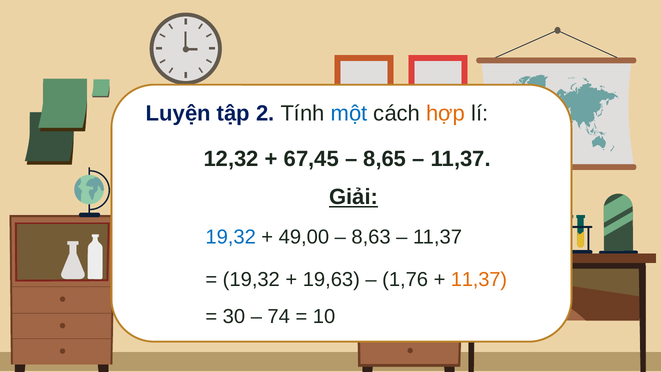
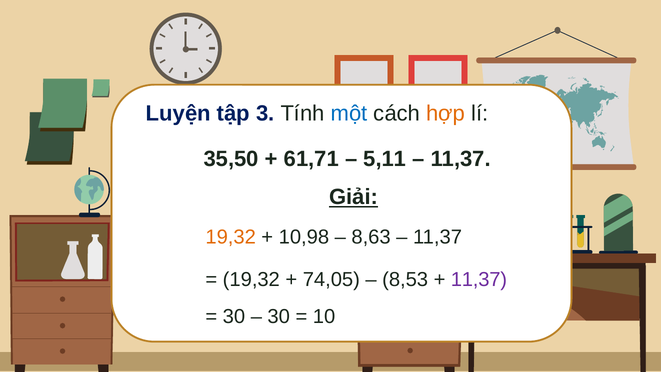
2: 2 -> 3 (265, 113)
12,32: 12,32 -> 35,50 (231, 159)
67,45: 67,45 -> 61,71 (311, 159)
8,65: 8,65 -> 5,11 (385, 159)
19,32 colour: blue -> orange (231, 237)
49,00: 49,00 -> 10,98 (304, 237)
19,63: 19,63 -> 74,05 (331, 280)
1,76: 1,76 -> 8,53 (405, 280)
11,37 colour: orange -> purple (479, 280)
74: 74 -> 30 (279, 317)
